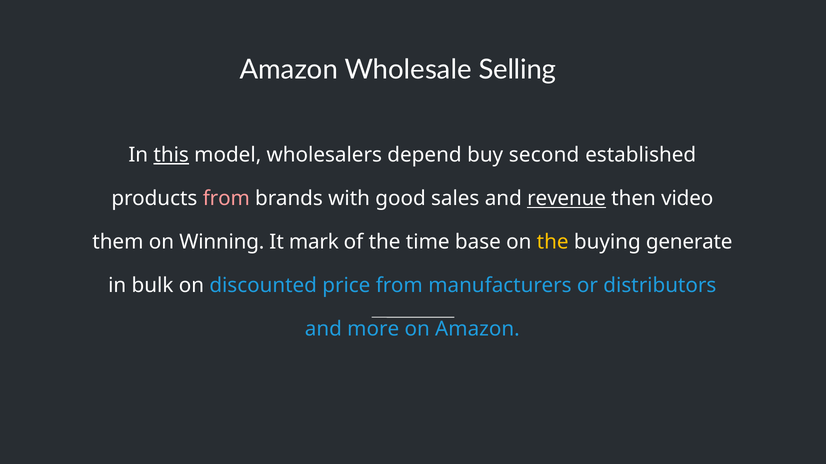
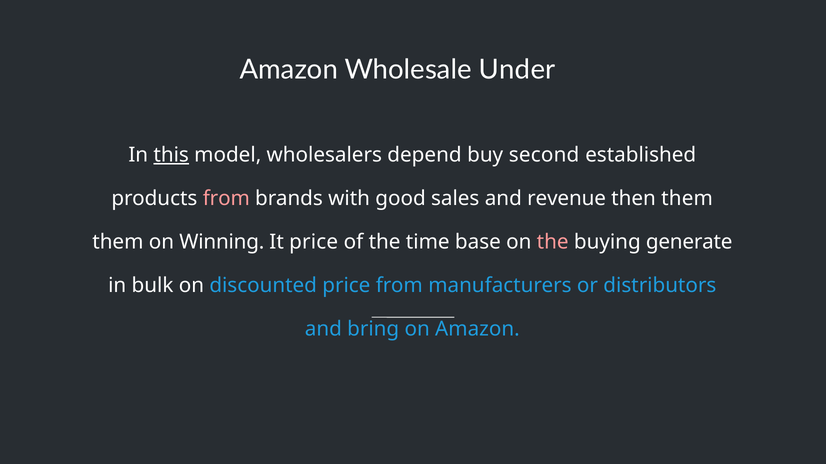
Selling: Selling -> Under (517, 70)
revenue underline: present -> none (567, 199)
then video: video -> them (687, 199)
It mark: mark -> price (314, 242)
the colour: yellow -> pink (553, 242)
more: more -> bring (373, 330)
